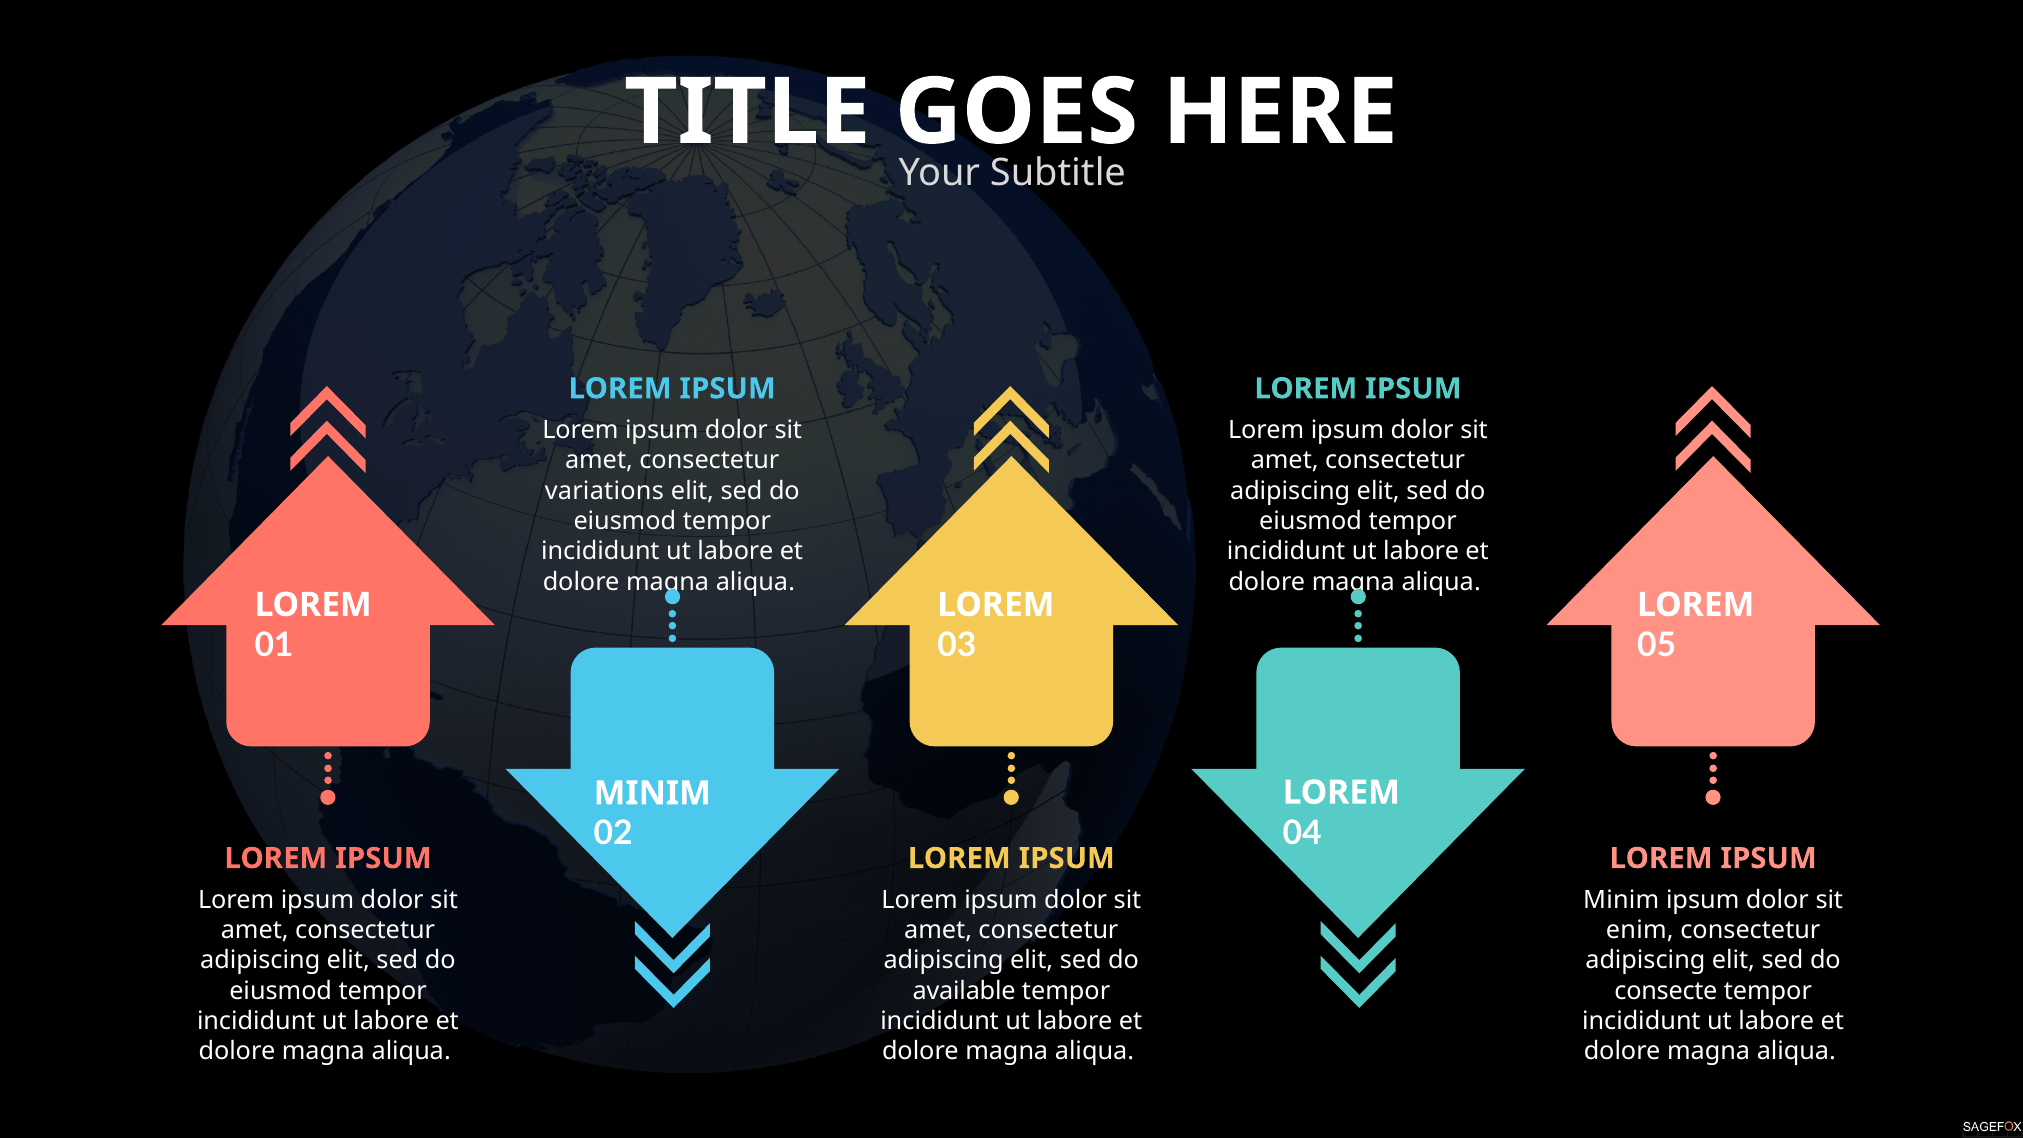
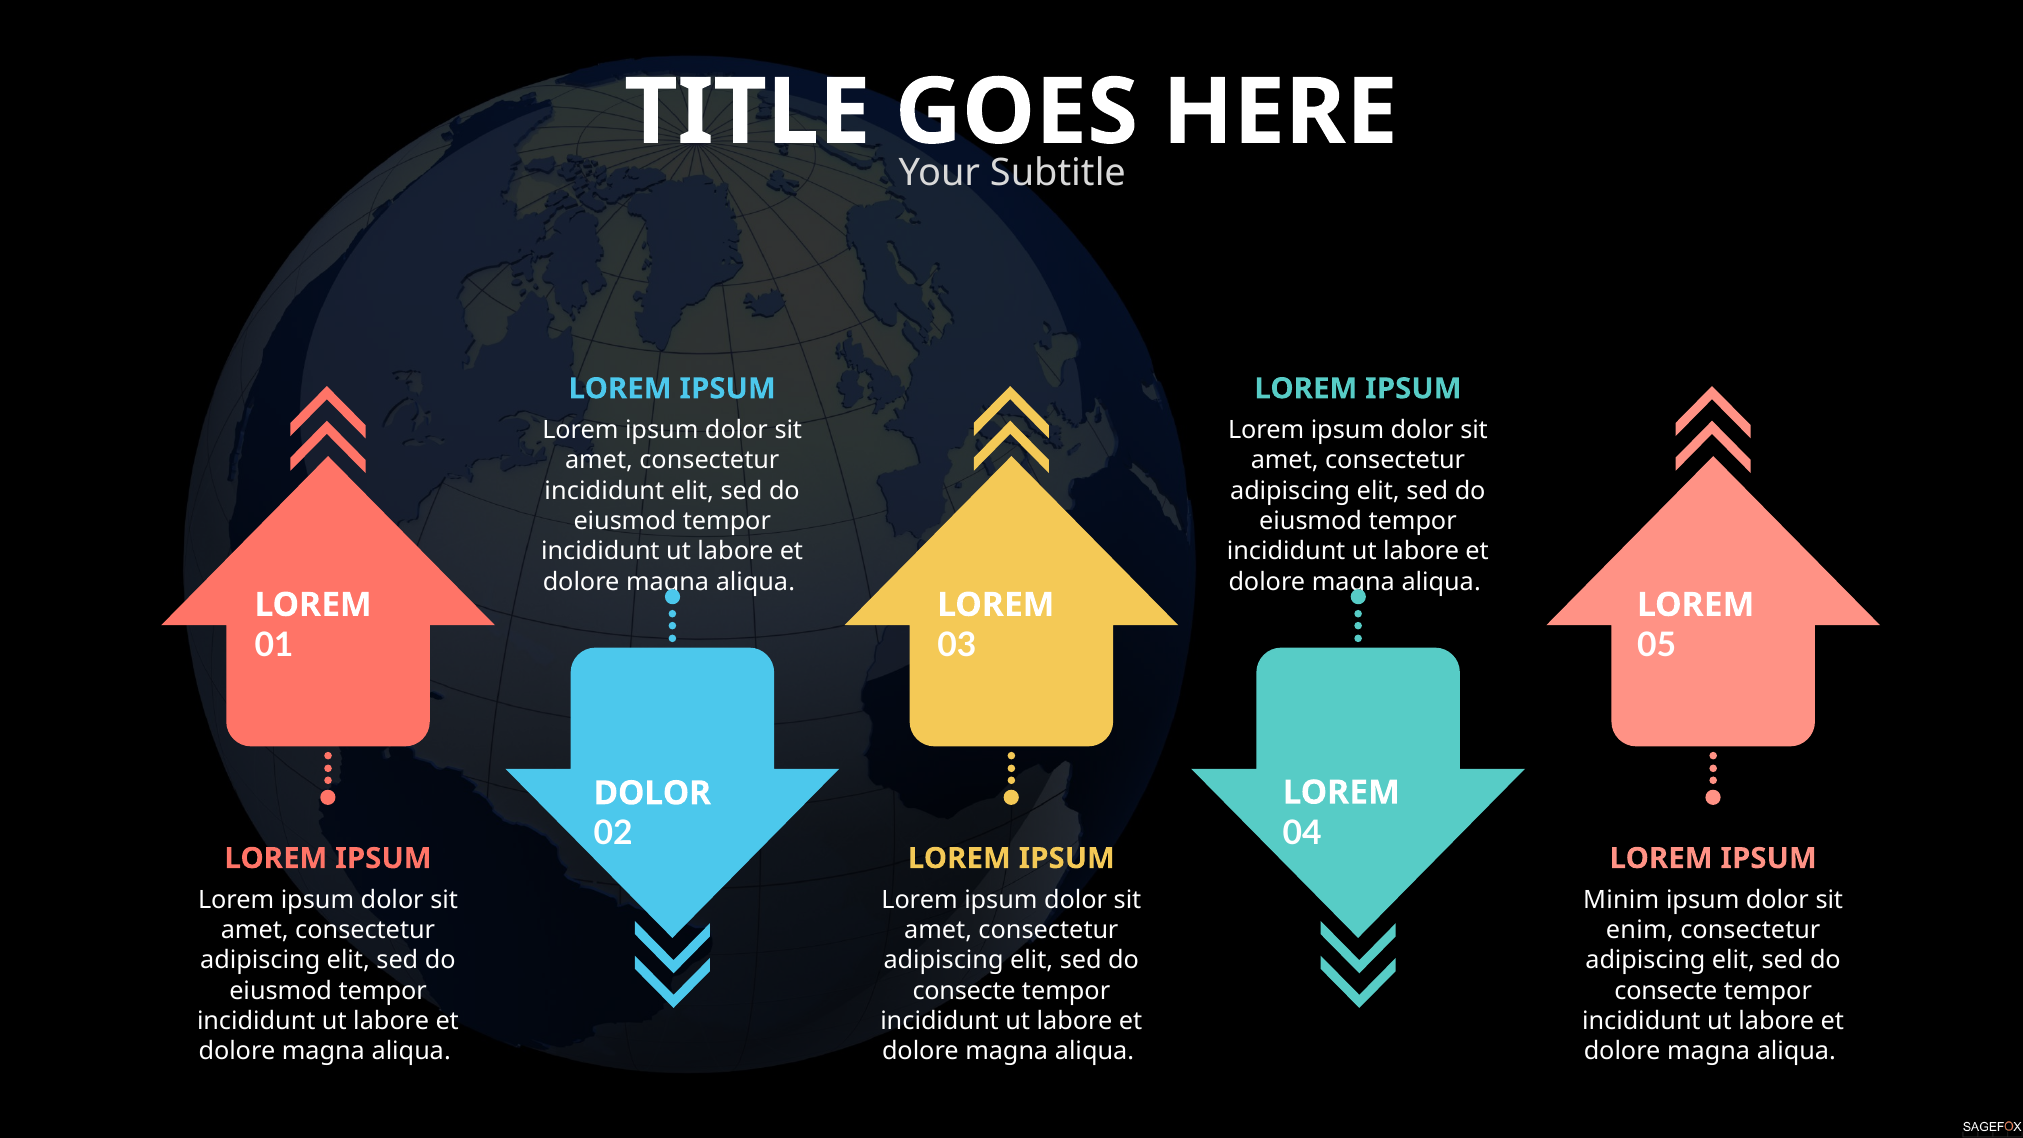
variations: variations -> incididunt (604, 491)
MINIM: MINIM -> DOLOR (652, 793)
available: available -> consecte (964, 991)
